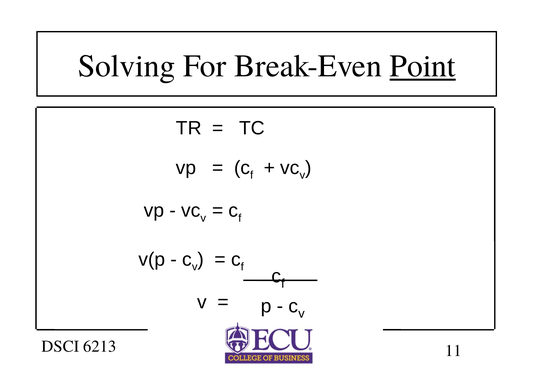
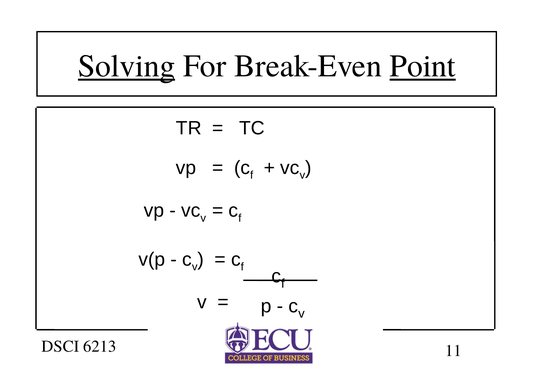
Solving underline: none -> present (127, 66)
